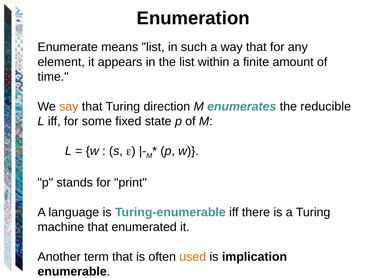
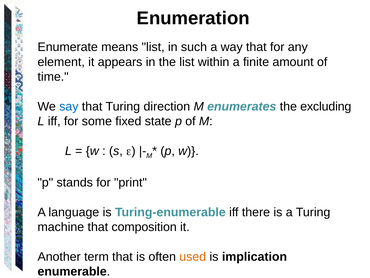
say colour: orange -> blue (69, 106)
reducible: reducible -> excluding (326, 106)
enumerated: enumerated -> composition (144, 227)
